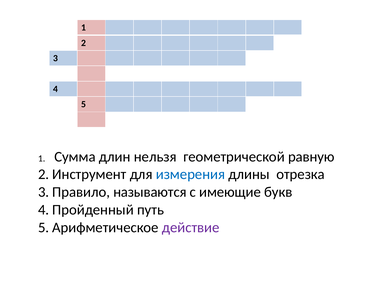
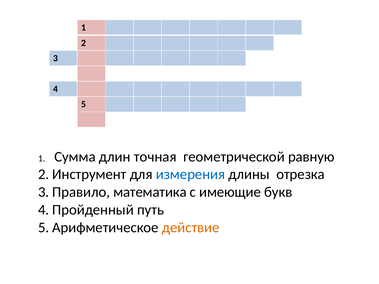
нельзя: нельзя -> точная (155, 157)
называются: называются -> математика (150, 192)
действие colour: purple -> orange (191, 228)
